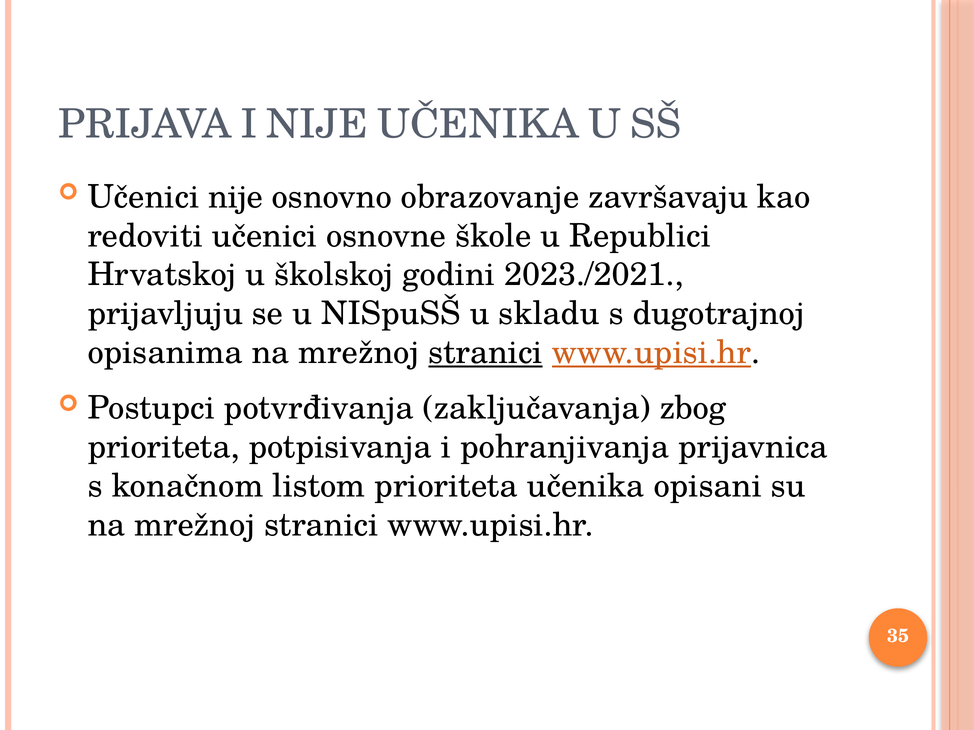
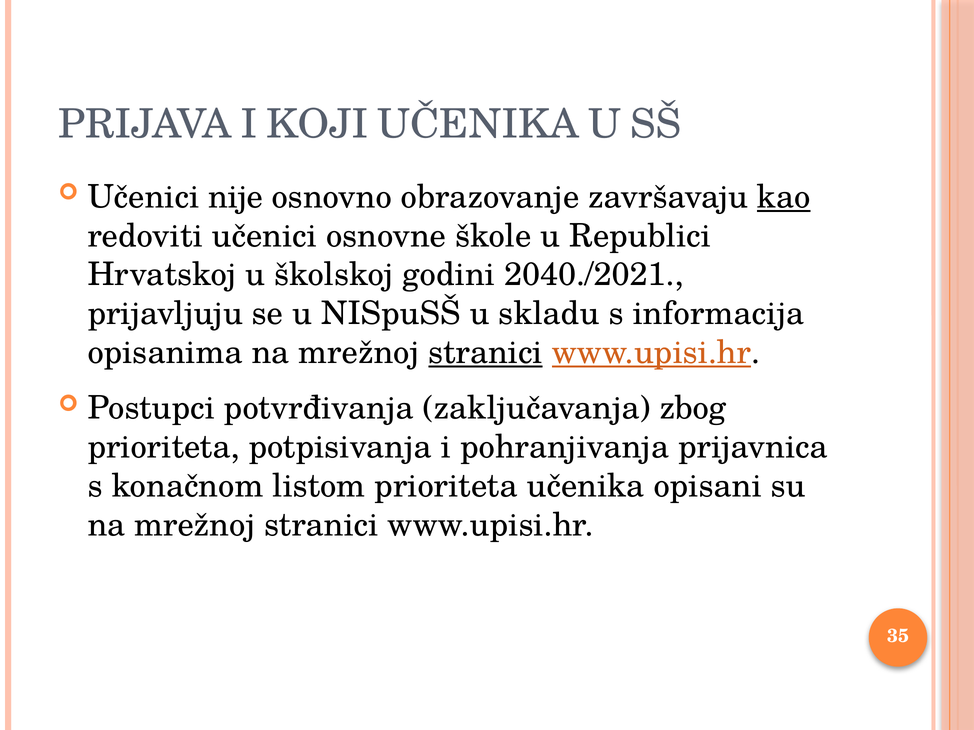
I NIJE: NIJE -> KOJI (317, 125)
kao underline: none -> present (784, 197)
2023./2021: 2023./2021 -> 2040./2021 (594, 275)
dugotrajnoj: dugotrajnoj -> informacija (719, 314)
